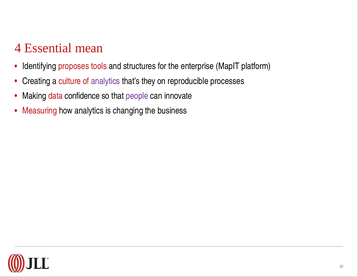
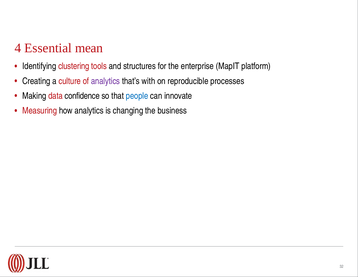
proposes: proposes -> clustering (74, 66)
they: they -> with (148, 81)
people colour: purple -> blue (137, 96)
